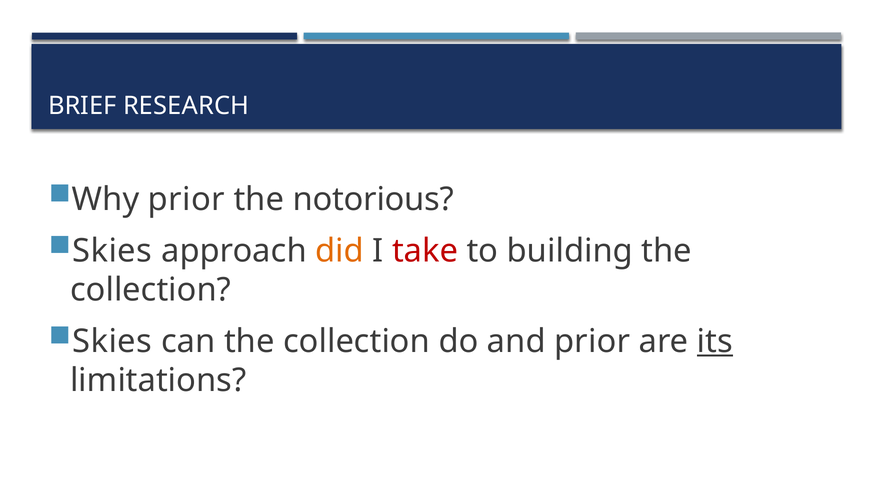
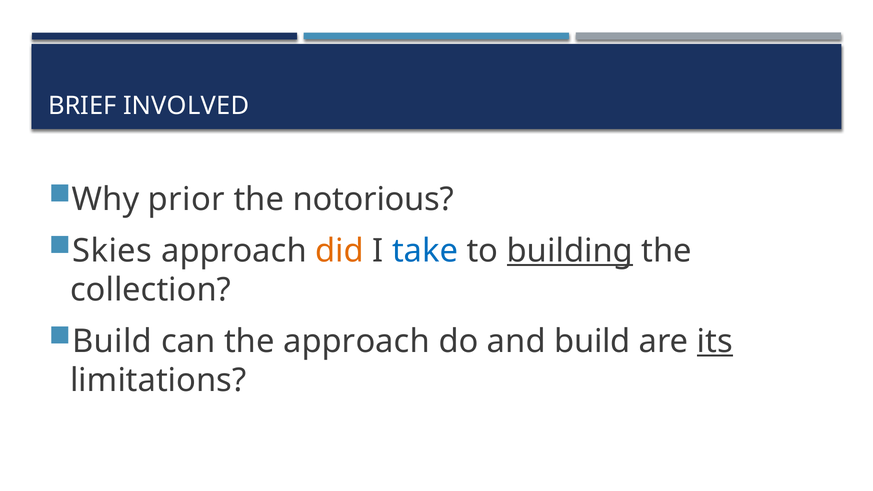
RESEARCH: RESEARCH -> INVOLVED (186, 106)
take colour: red -> blue (425, 251)
building underline: none -> present (570, 251)
Skies: Skies -> Build (112, 341)
can the collection: collection -> approach (357, 341)
and prior: prior -> build (592, 341)
